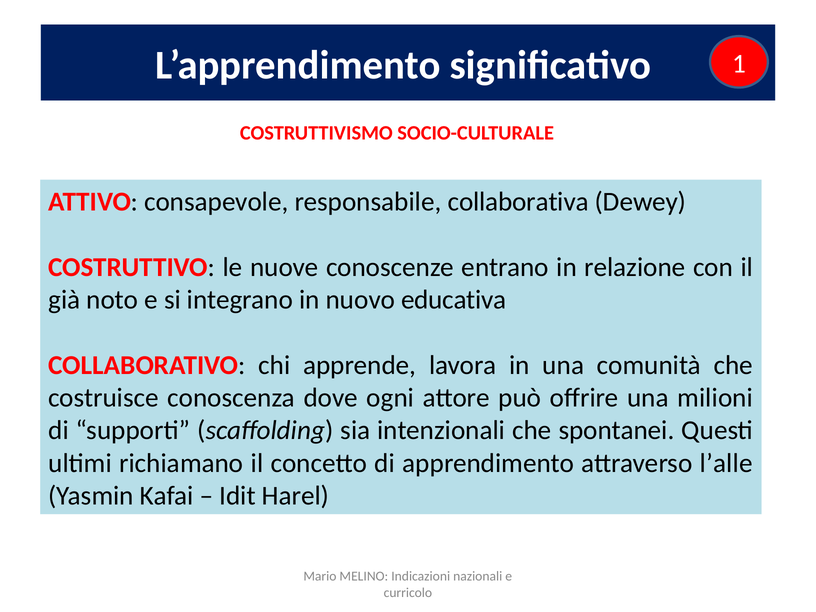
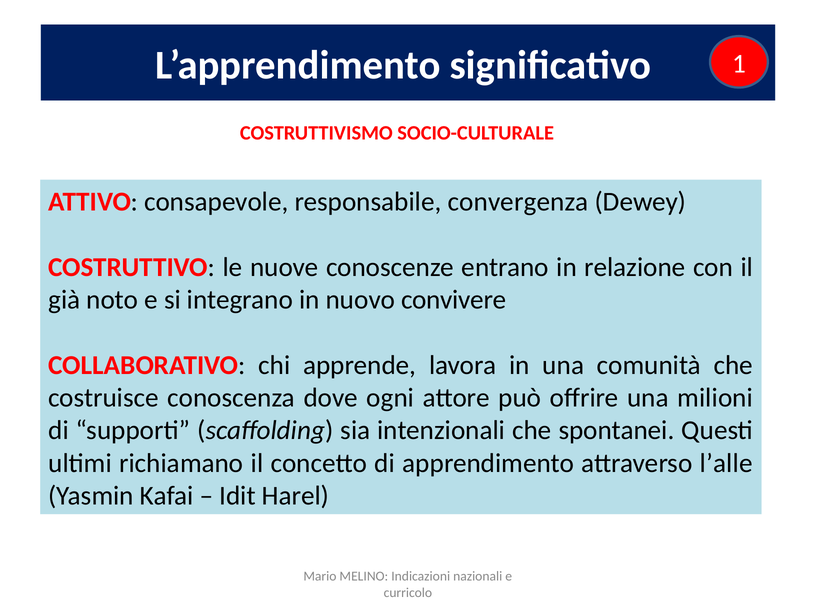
collaborativa: collaborativa -> convergenza (518, 202)
educativa: educativa -> convivere (454, 300)
